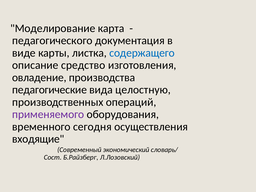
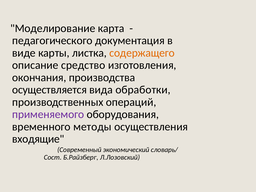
содержащего colour: blue -> orange (142, 53)
овладение: овладение -> окончания (39, 77)
педагогические: педагогические -> осуществляется (49, 90)
целостную: целостную -> обработки (143, 90)
сегодня: сегодня -> методы (92, 127)
